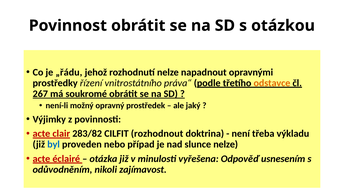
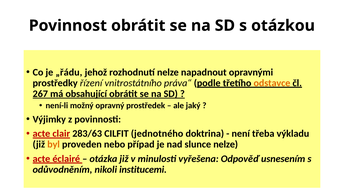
soukromé: soukromé -> obsahující (86, 94)
283/82: 283/82 -> 283/63 (87, 134)
rozhodnout: rozhodnout -> jednotného (157, 134)
byl colour: blue -> orange (54, 145)
zajímavost: zajímavost -> institucemi (143, 170)
